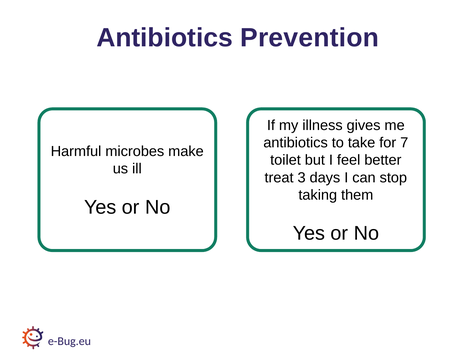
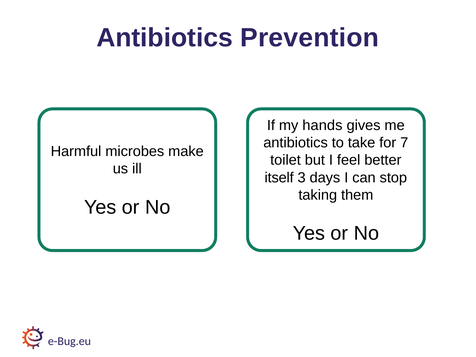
illness: illness -> hands (322, 125)
treat: treat -> itself (279, 178)
